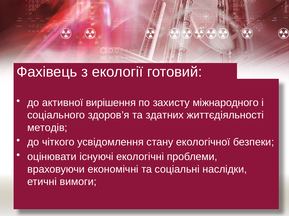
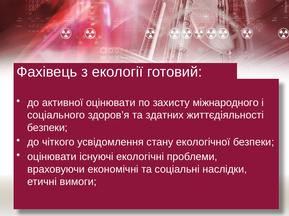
активної вирішення: вирішення -> оцінювати (111, 103)
методів: методів -> безпеки (47, 128)
